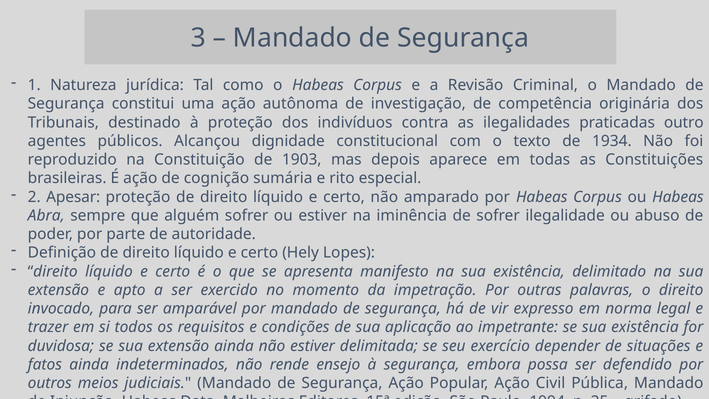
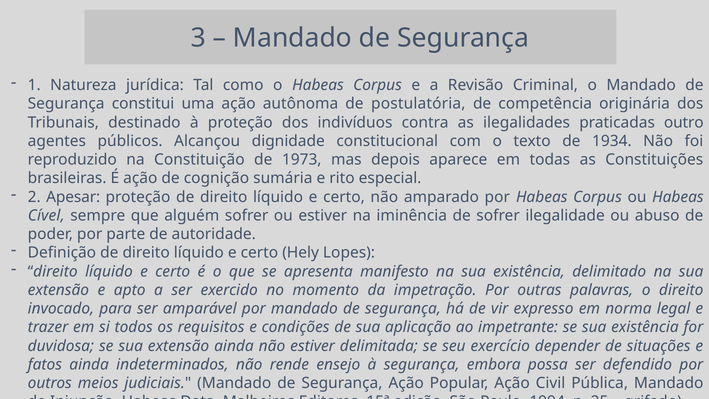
investigação: investigação -> postulatória (418, 104)
1903: 1903 -> 1973 (302, 160)
Abra: Abra -> Cível (46, 215)
